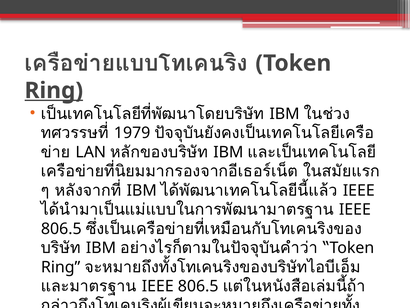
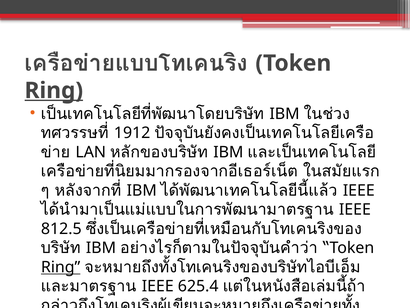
1979: 1979 -> 1912 (132, 133)
806.5: 806.5 -> 812.5 (61, 228)
Ring underline: none -> present (61, 267)
806.5: 806.5 -> 625.4 (198, 286)
